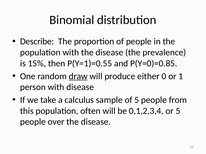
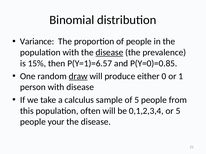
Describe: Describe -> Variance (37, 42)
disease underline: none -> present (109, 53)
P(Y=1)=0.55: P(Y=1)=0.55 -> P(Y=1)=6.57 (90, 64)
over: over -> your (56, 122)
